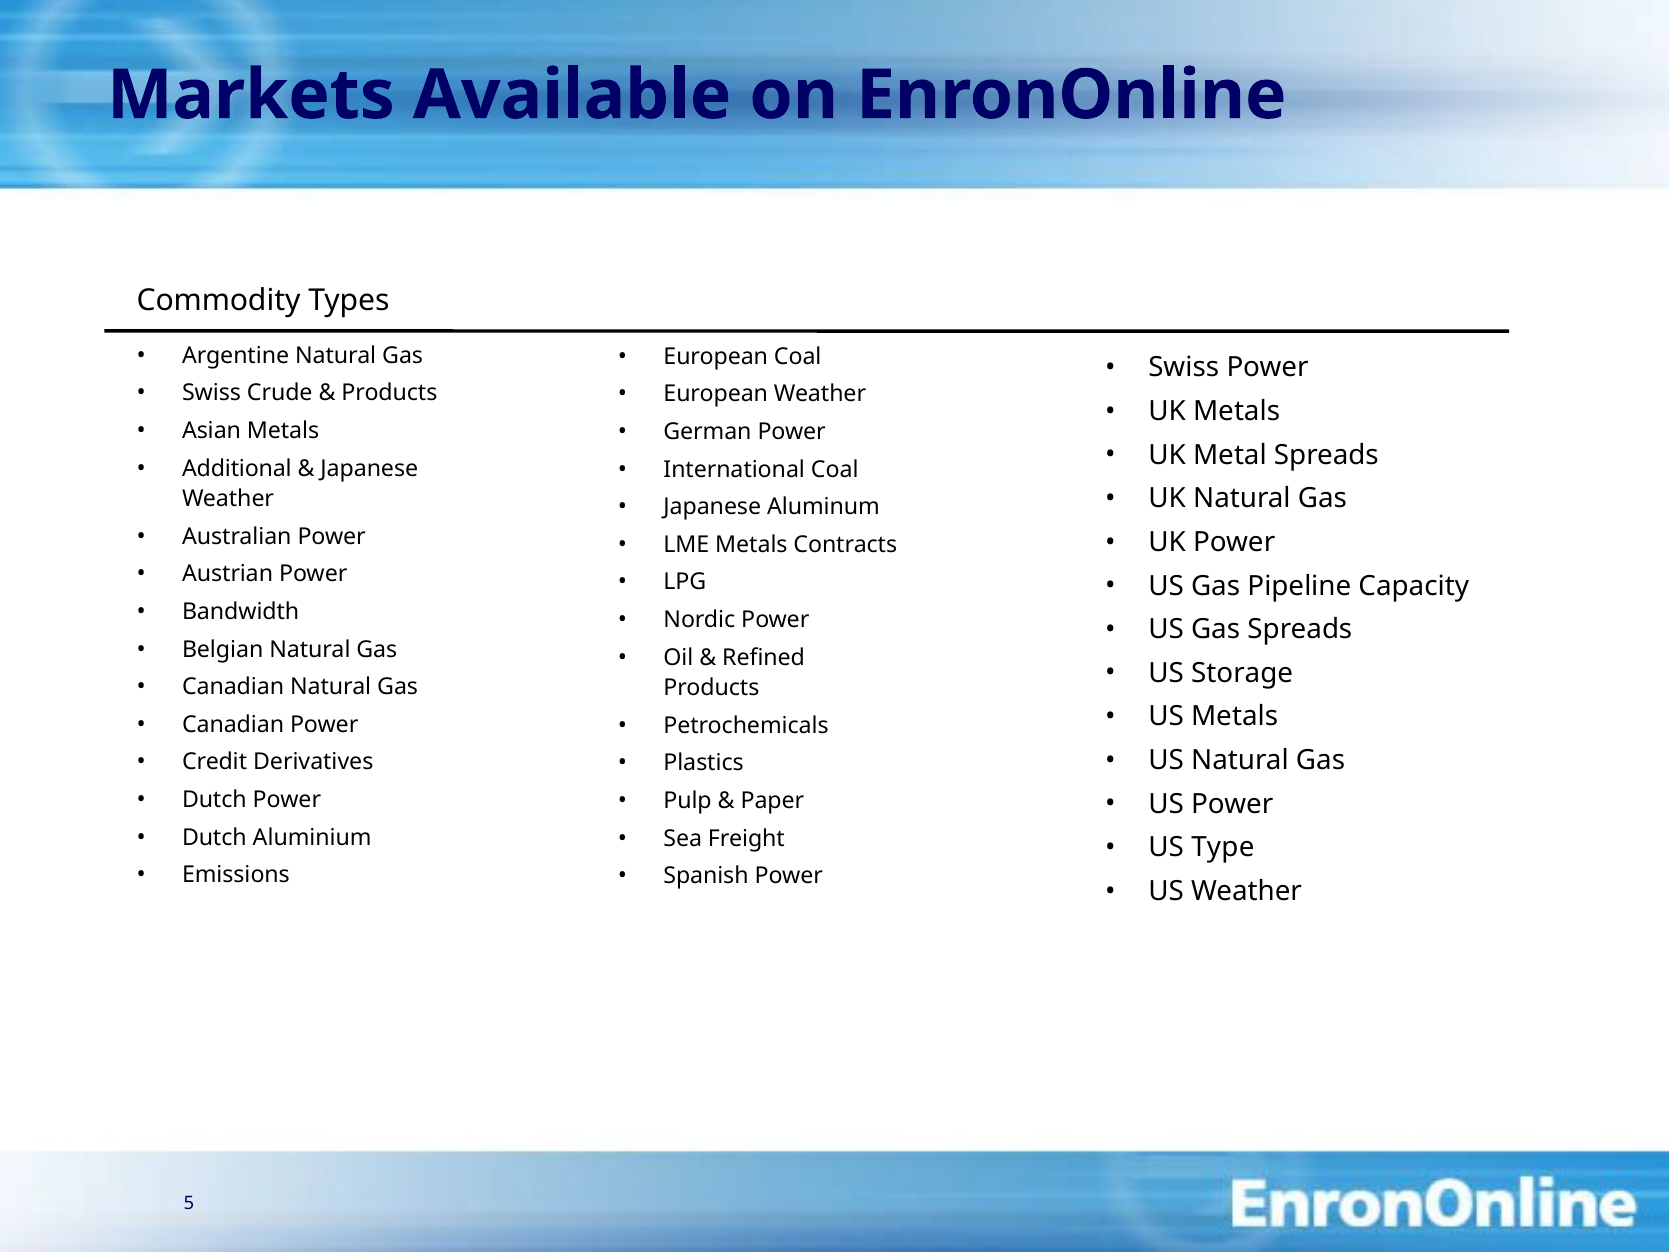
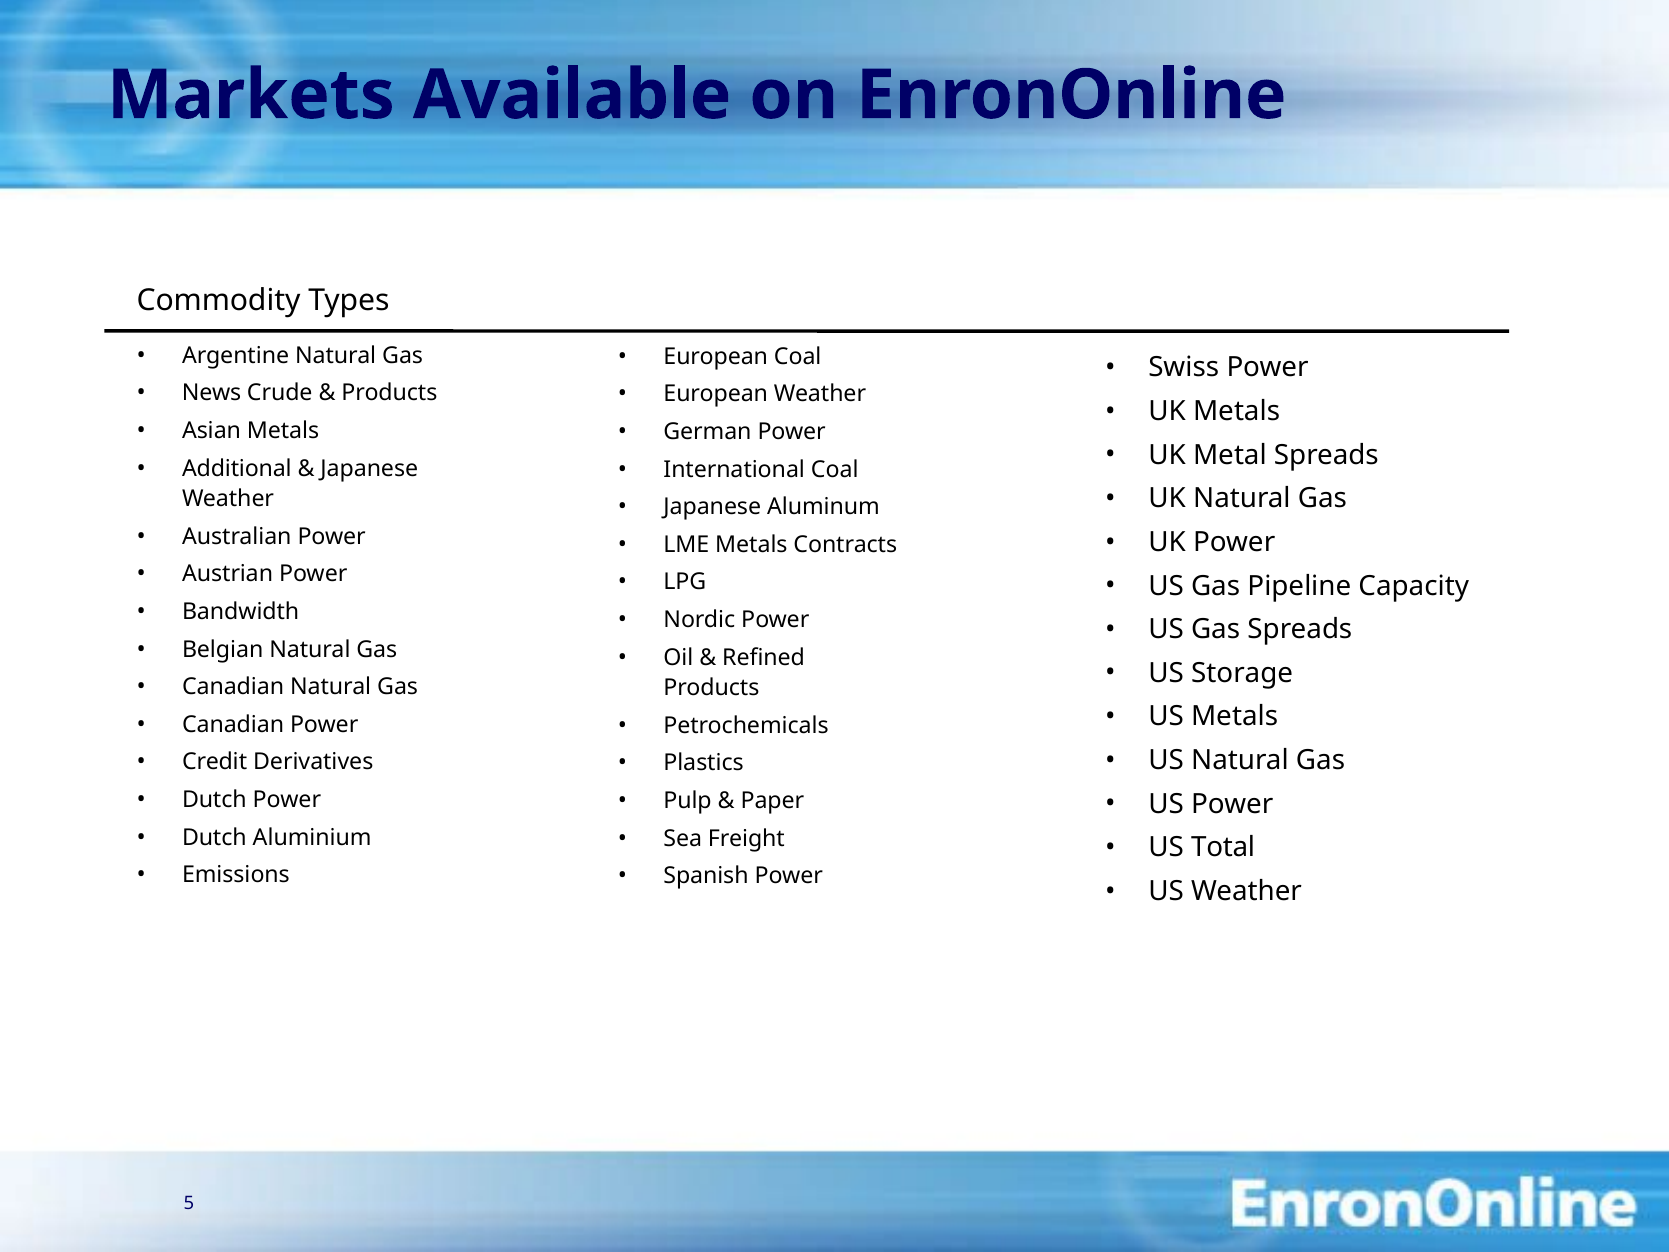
Swiss: Swiss -> News (212, 393)
Type: Type -> Total (1223, 848)
